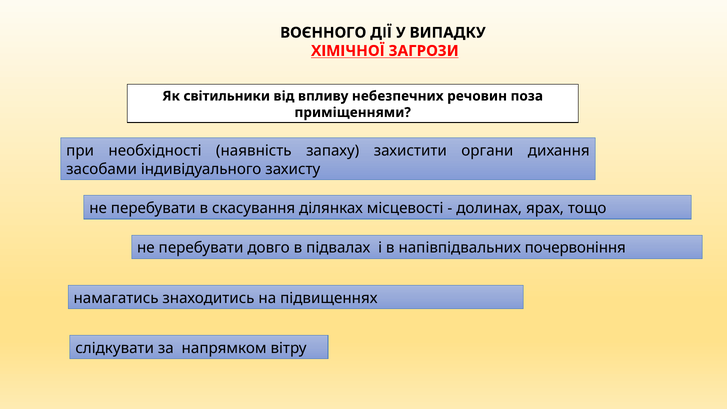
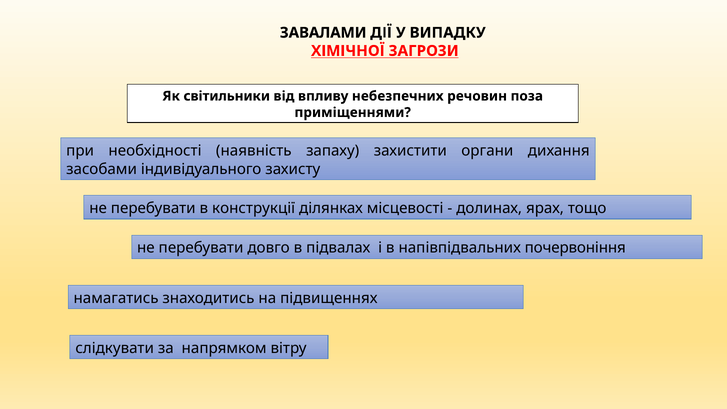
ВОЄННОГО: ВОЄННОГО -> ЗАВАЛАМИ (323, 33)
скасування: скасування -> конструкції (254, 208)
